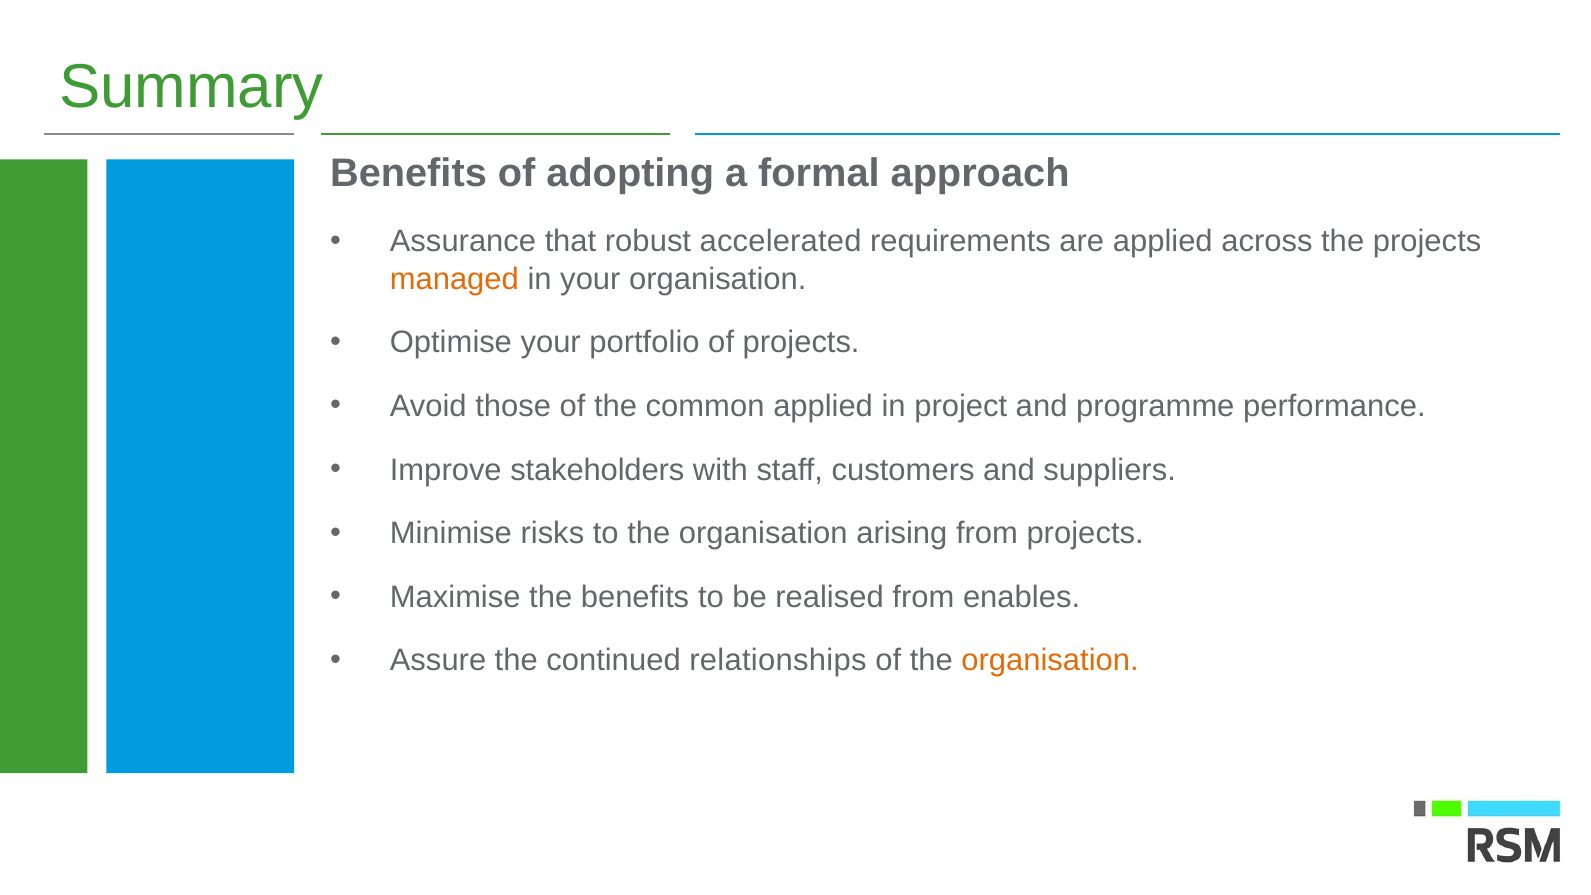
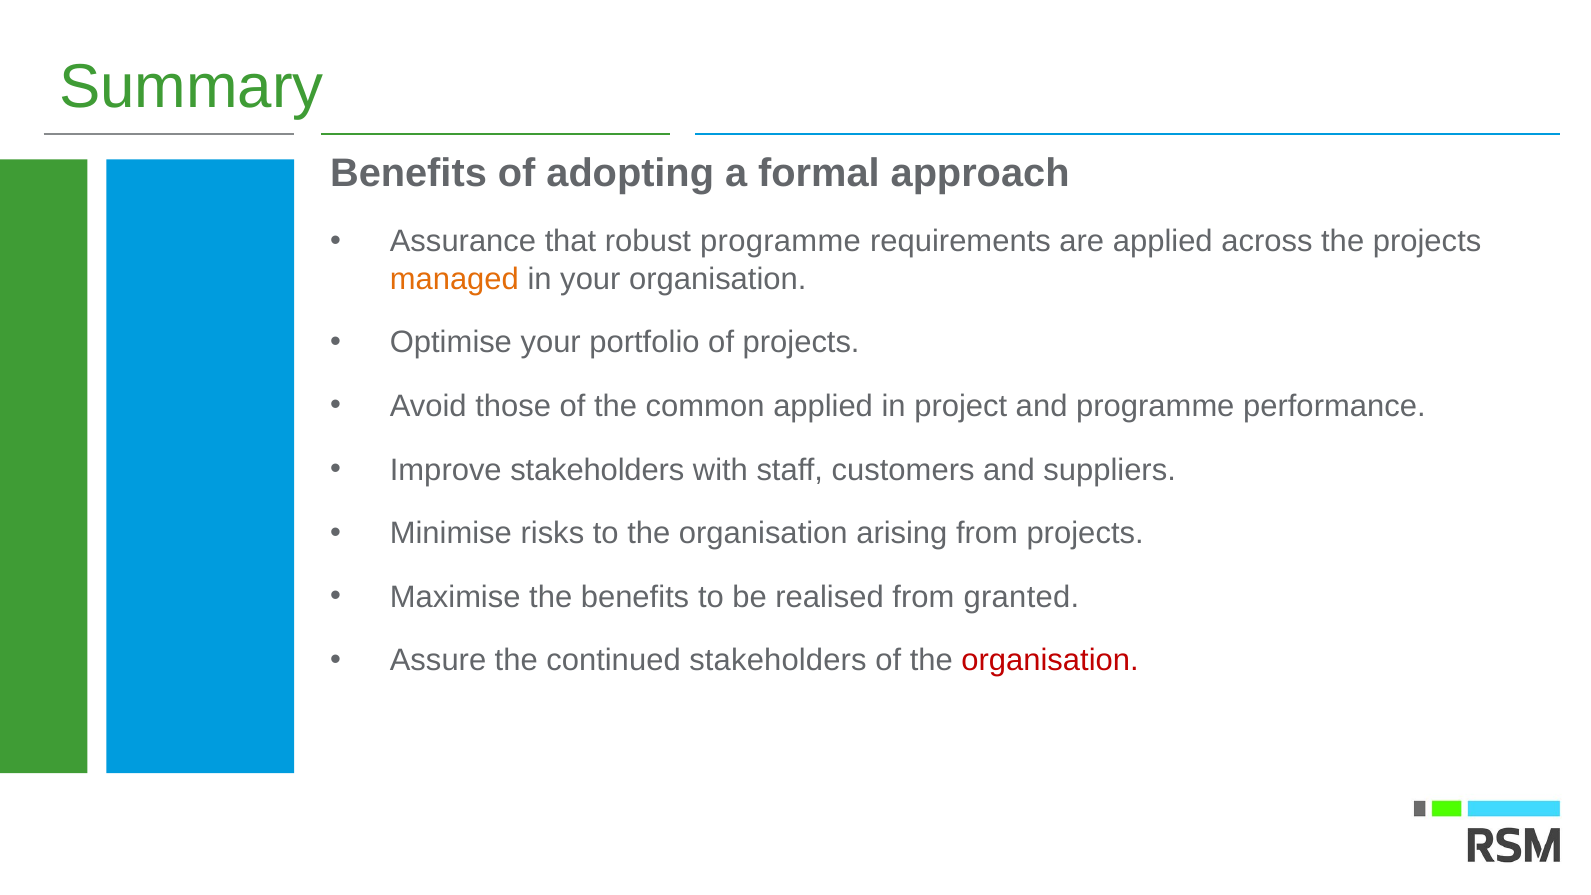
robust accelerated: accelerated -> programme (780, 242)
enables: enables -> granted (1021, 597)
continued relationships: relationships -> stakeholders (778, 661)
organisation colour: orange -> red (1050, 661)
